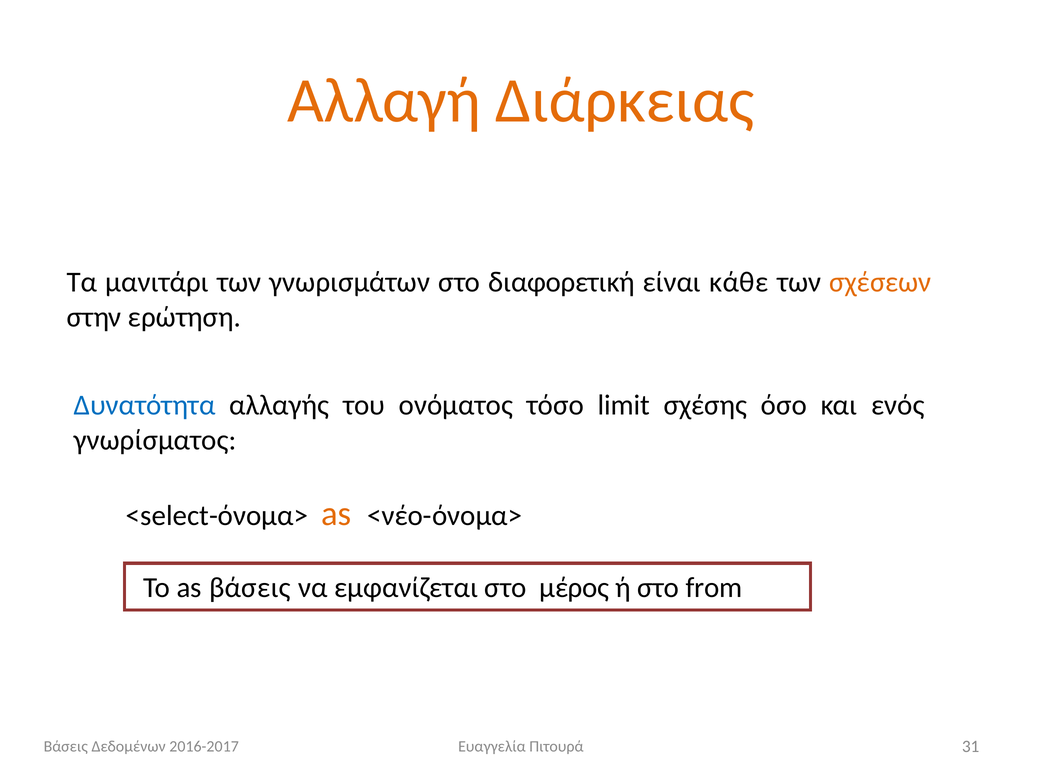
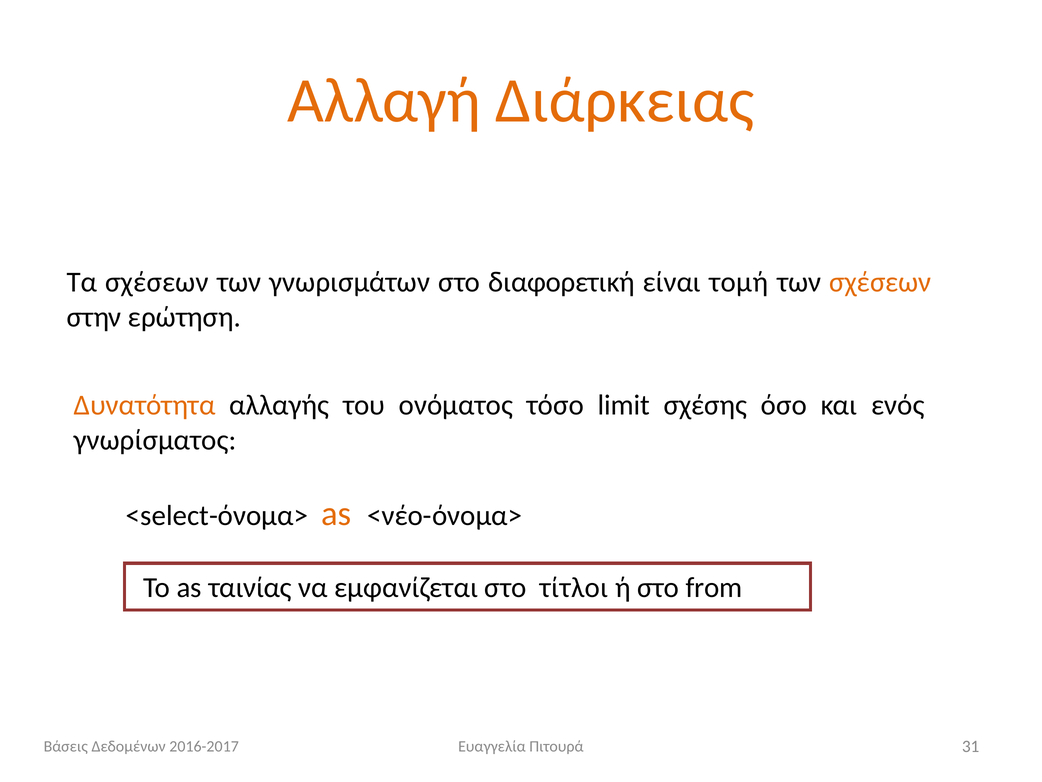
Τα μανιτάρι: μανιτάρι -> σχέσεων (157, 282)
κάθε: κάθε -> τομή (739, 282)
Δυνατότητα colour: blue -> orange (145, 405)
as βάσεις: βάσεις -> ταινίας (250, 587)
μέρος: μέρος -> τίτλοι (574, 587)
